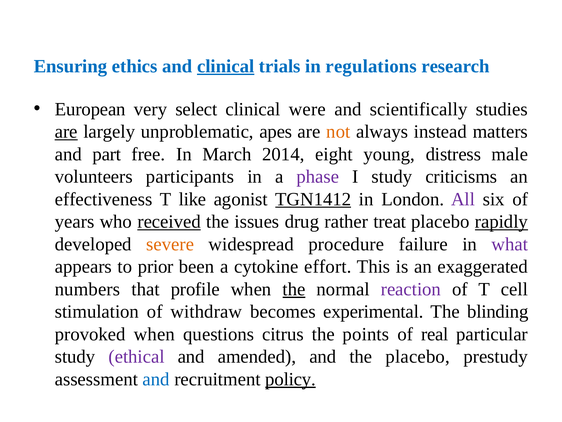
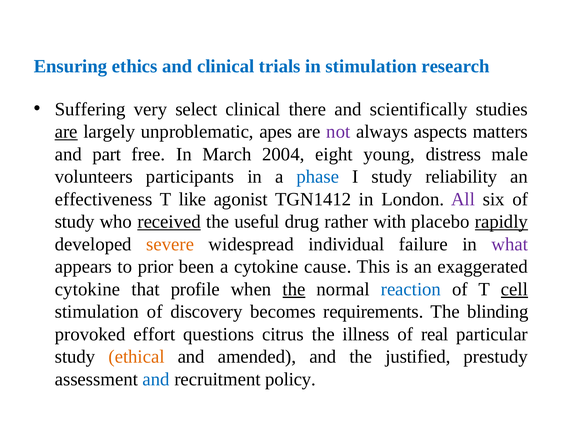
clinical underline: present -> none (226, 66)
in regulations: regulations -> stimulation (371, 66)
European: European -> Suffering (90, 109)
were: were -> there (307, 109)
not colour: orange -> purple (338, 132)
instead: instead -> aspects (441, 132)
2014: 2014 -> 2004 (283, 154)
phase colour: purple -> blue (318, 176)
criticisms: criticisms -> reliability (461, 176)
TGN1412 underline: present -> none (313, 199)
years: years -> study (75, 221)
issues: issues -> useful (257, 221)
treat: treat -> with (390, 221)
procedure: procedure -> individual (346, 244)
effort: effort -> cause (328, 266)
numbers: numbers -> cytokine (87, 289)
reaction colour: purple -> blue (411, 289)
cell underline: none -> present (514, 289)
withdraw: withdraw -> discovery (206, 311)
experimental: experimental -> requirements (373, 311)
provoked when: when -> effort (154, 334)
points: points -> illness (366, 334)
ethical colour: purple -> orange (137, 356)
the placebo: placebo -> justified (418, 356)
policy underline: present -> none (291, 379)
